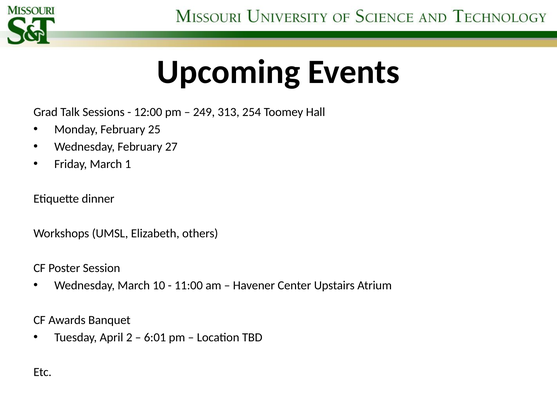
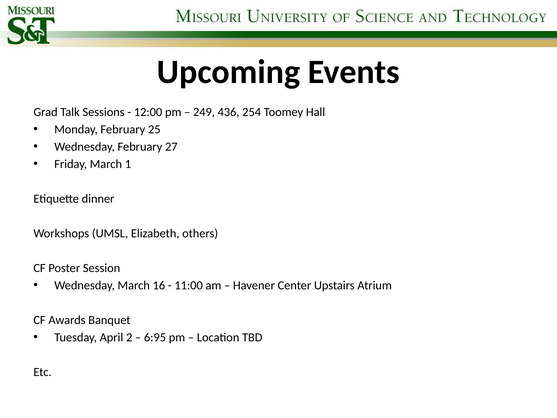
313: 313 -> 436 (229, 112)
10: 10 -> 16 (159, 285)
6:01: 6:01 -> 6:95 (155, 337)
